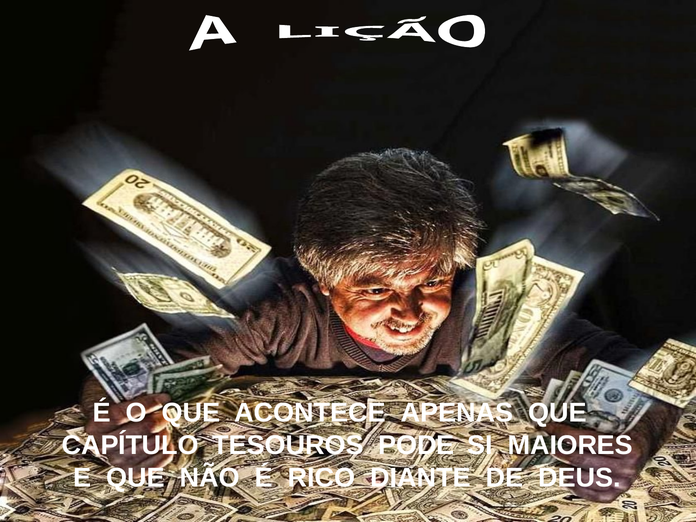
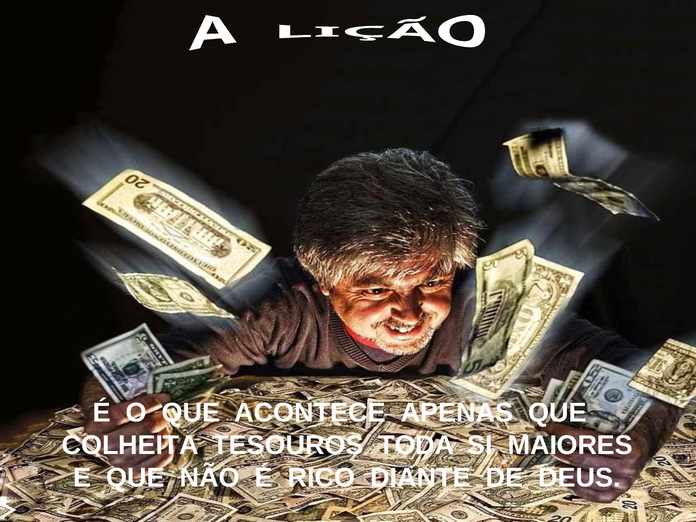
CAPÍTULO: CAPÍTULO -> COLHEITA (130, 445)
PODE: PODE -> TODA (416, 445)
